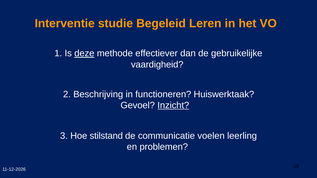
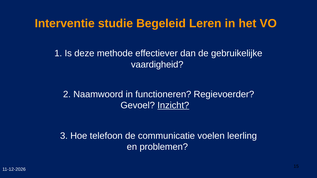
deze underline: present -> none (84, 54)
Beschrijving: Beschrijving -> Naamwoord (98, 94)
Huiswerktaak: Huiswerktaak -> Regievoerder (224, 94)
stilstand: stilstand -> telefoon (106, 136)
